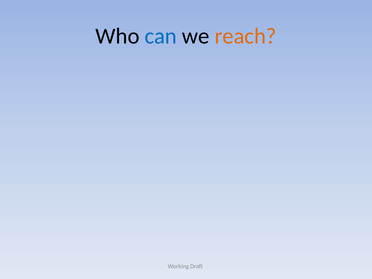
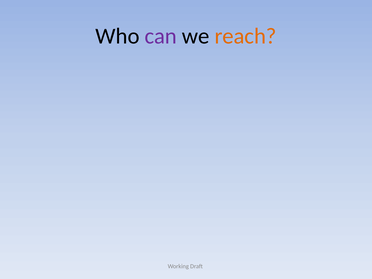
can colour: blue -> purple (161, 36)
